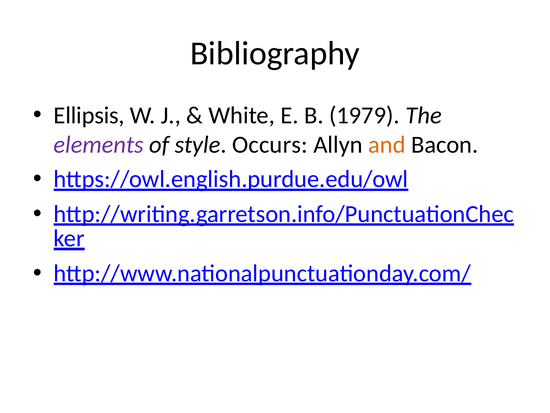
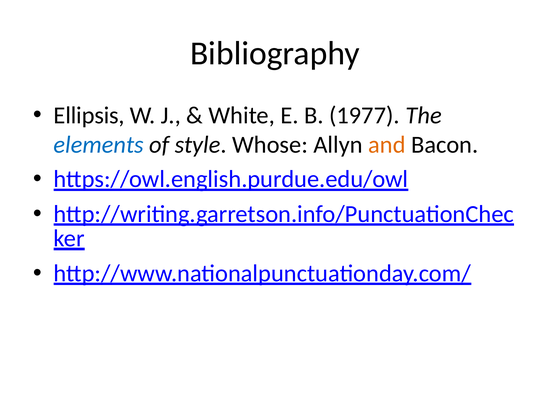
1979: 1979 -> 1977 (364, 115)
elements colour: purple -> blue (99, 145)
Occurs: Occurs -> Whose (270, 145)
